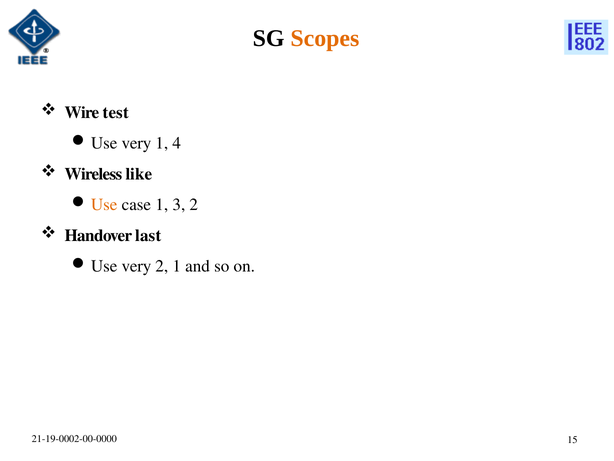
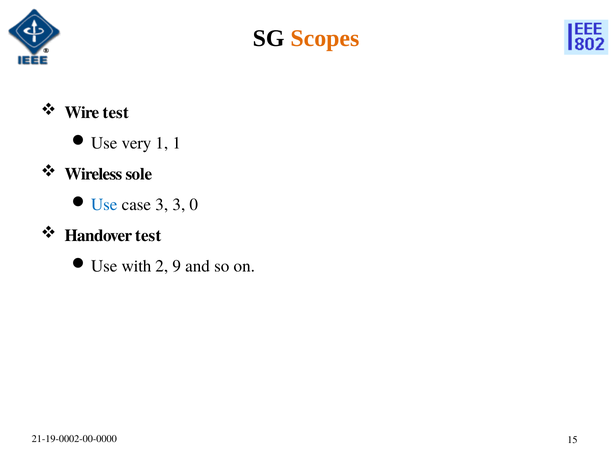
1 4: 4 -> 1 (177, 143)
like: like -> sole (139, 174)
Use colour: orange -> blue (104, 204)
case 1: 1 -> 3 (162, 204)
3 2: 2 -> 0 (194, 204)
Handover last: last -> test (148, 235)
very: very -> with (136, 266)
2 1: 1 -> 9 (177, 266)
